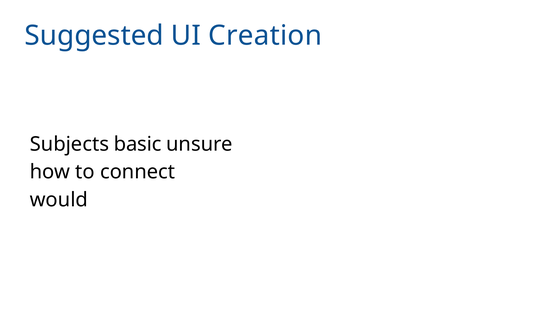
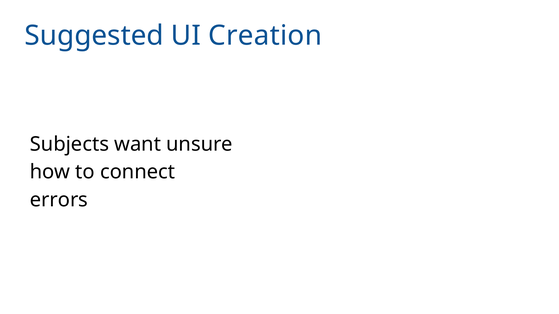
basic: basic -> want (138, 144)
would: would -> errors (59, 200)
